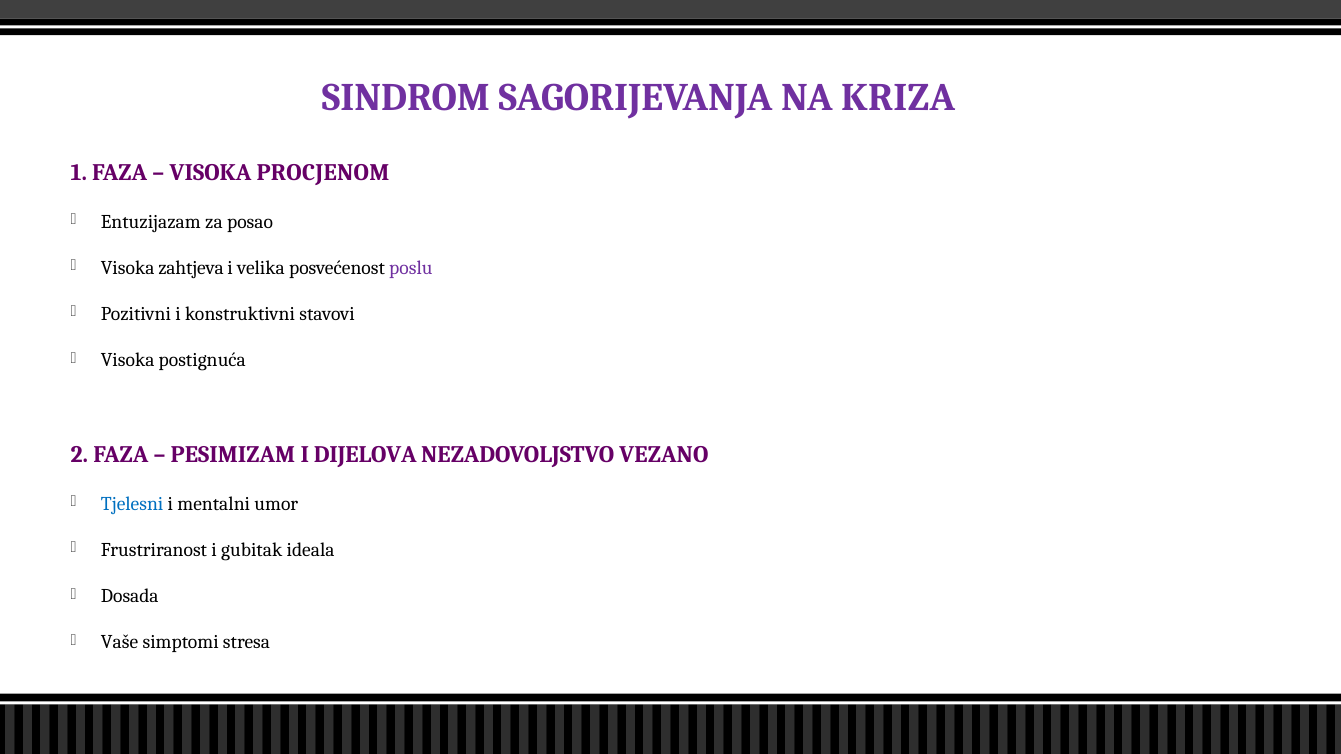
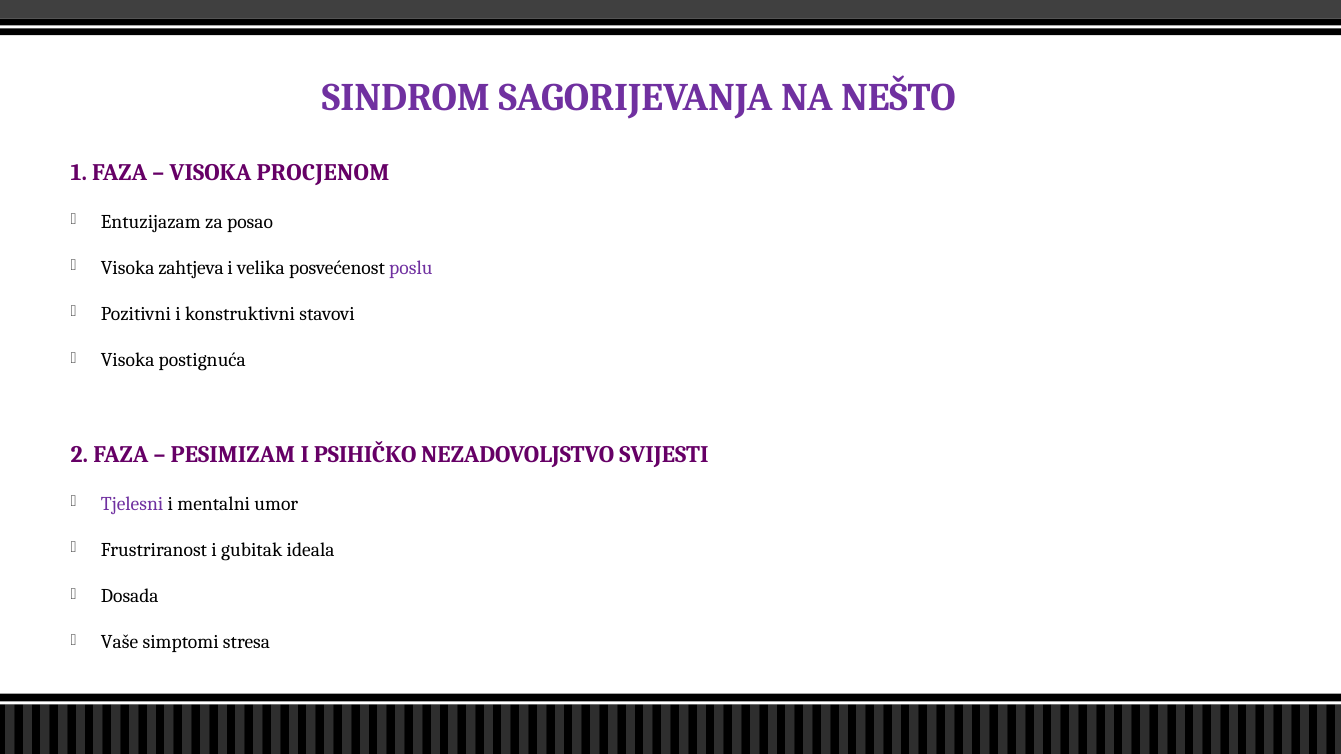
KRIZA: KRIZA -> NEŠTO (898, 97)
DIJELOVA: DIJELOVA -> PSIHIČKO (365, 455)
VEZANO: VEZANO -> SVIJESTI (664, 455)
Tjelesni colour: blue -> purple (132, 504)
